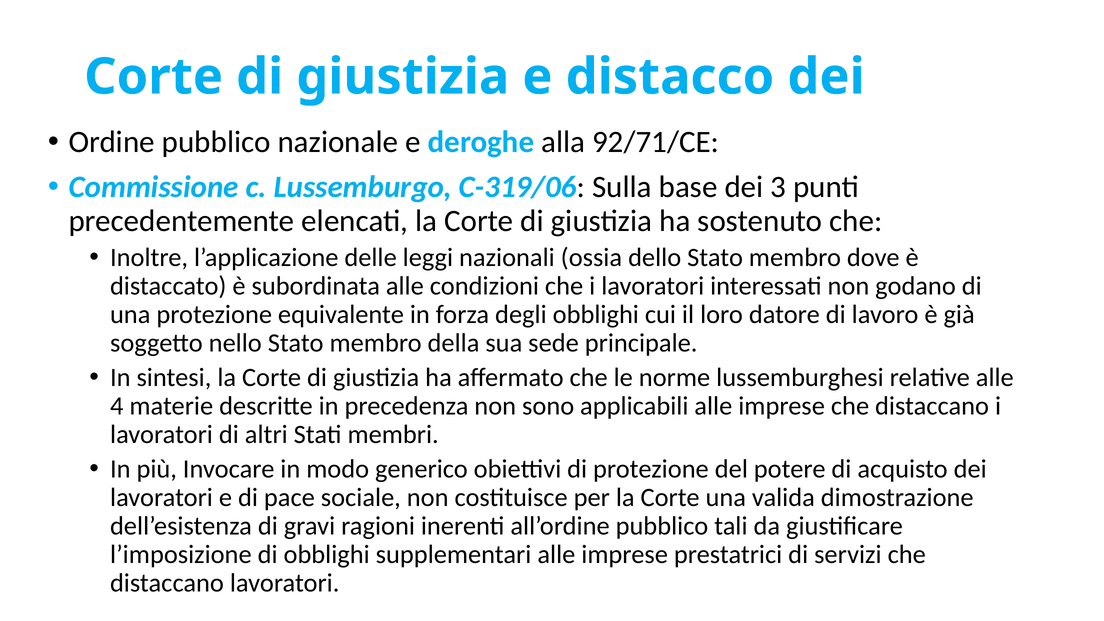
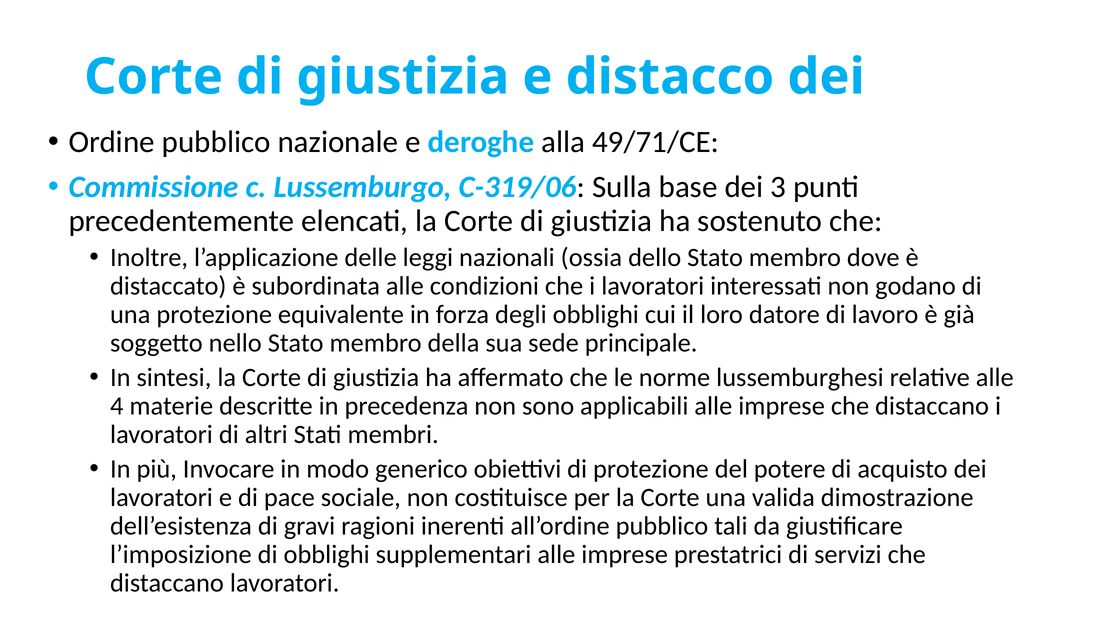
92/71/CE: 92/71/CE -> 49/71/CE (656, 142)
